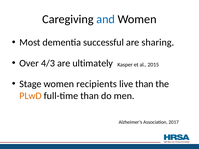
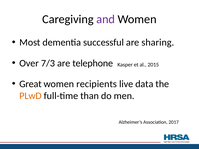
and colour: blue -> purple (106, 19)
4/3: 4/3 -> 7/3 (48, 63)
ultimately: ultimately -> telephone (93, 63)
Stage: Stage -> Great (30, 84)
live than: than -> data (144, 84)
